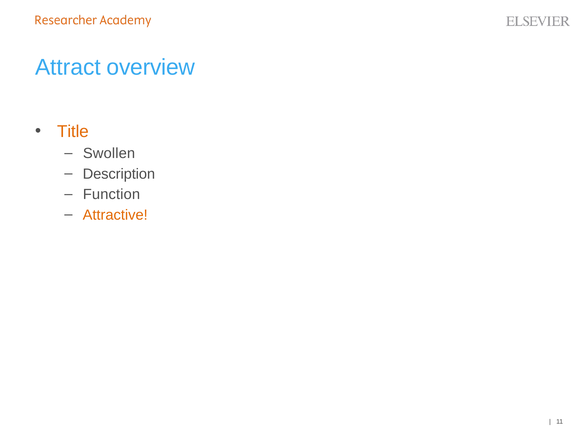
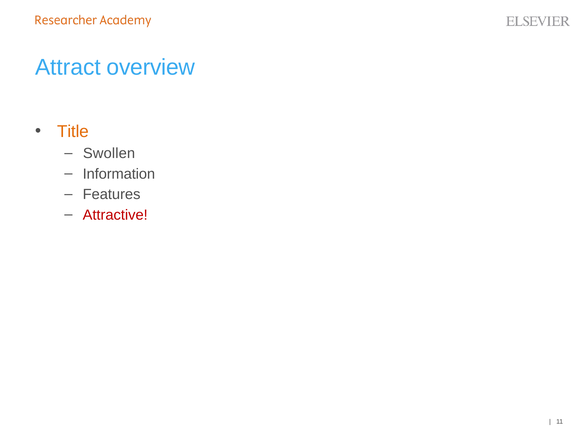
Description: Description -> Information (119, 174)
Function: Function -> Features (112, 194)
Attractive colour: orange -> red (115, 215)
